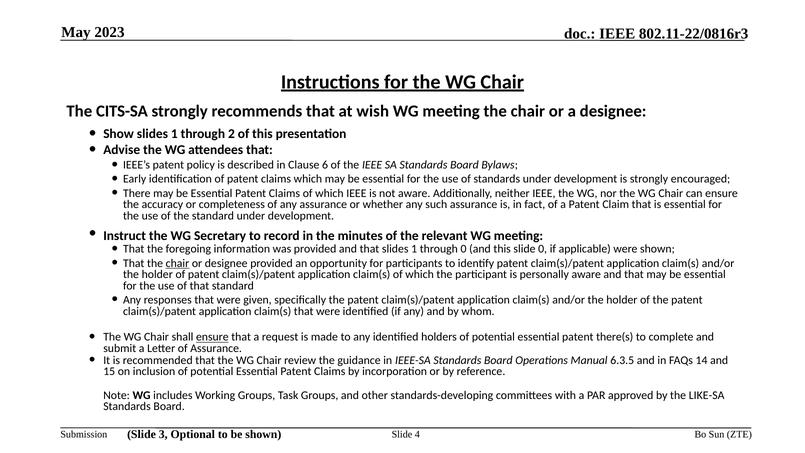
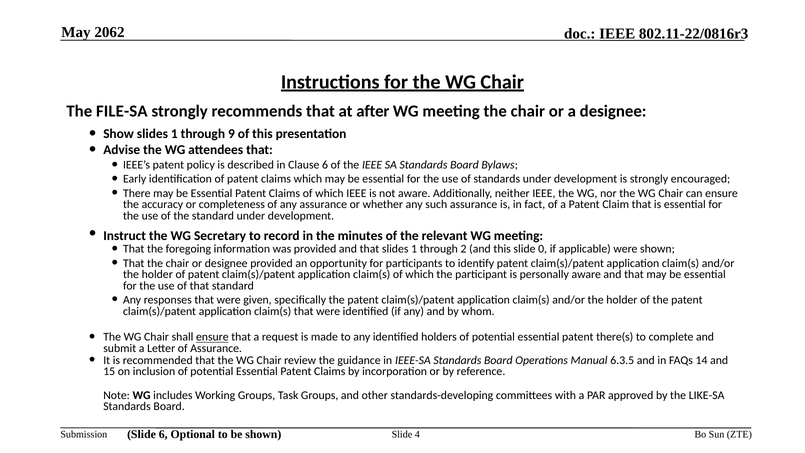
2023: 2023 -> 2062 (109, 32)
CITS-SA: CITS-SA -> FILE-SA (122, 111)
wish: wish -> after (373, 111)
2: 2 -> 9 (231, 134)
through 0: 0 -> 2 (464, 249)
chair underline: present -> none (177, 263)
Slide 3: 3 -> 6 (163, 434)
